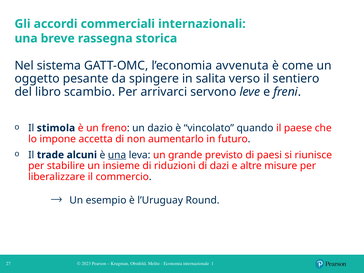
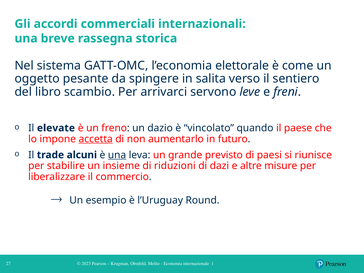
avvenuta: avvenuta -> elettorale (242, 66)
stimola: stimola -> elevate (56, 128)
accetta underline: none -> present (96, 139)
